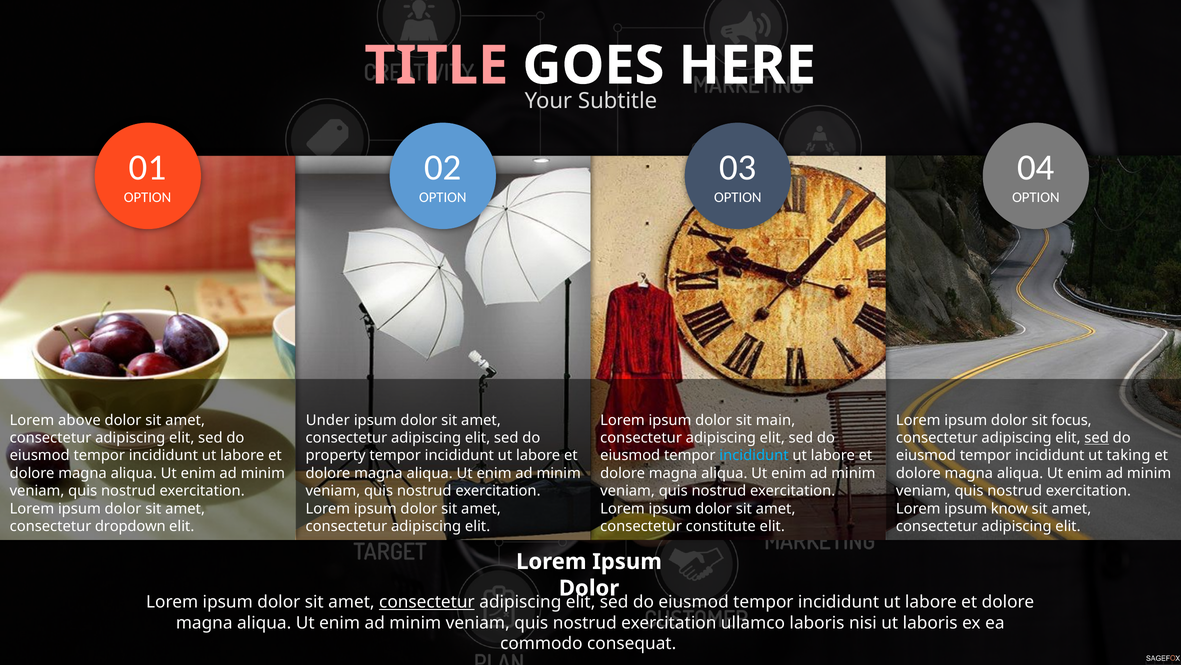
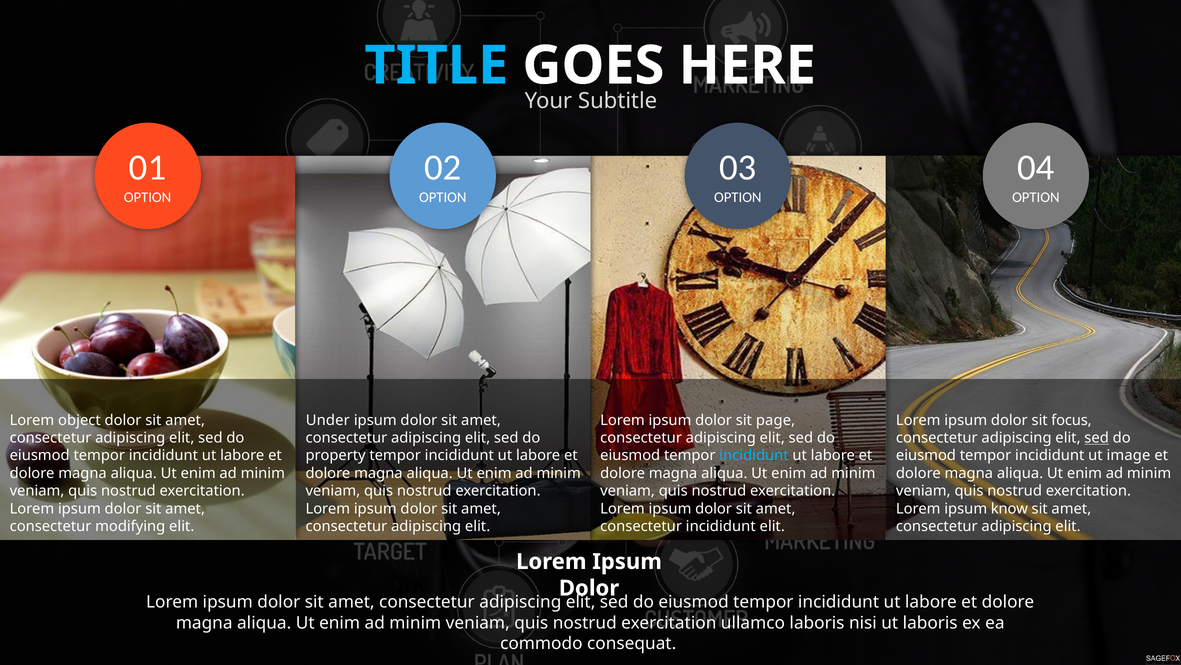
TITLE colour: pink -> light blue (436, 66)
above: above -> object (79, 420)
main: main -> page (776, 420)
taking: taking -> image (1128, 455)
dropdown: dropdown -> modifying (130, 526)
consectetur constitute: constitute -> incididunt (721, 526)
consectetur underline: present -> none (427, 602)
